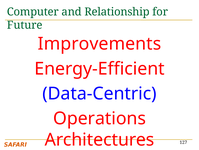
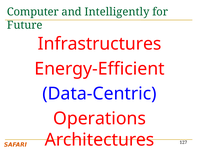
Relationship: Relationship -> Intelligently (117, 12)
Improvements: Improvements -> Infrastructures (100, 44)
